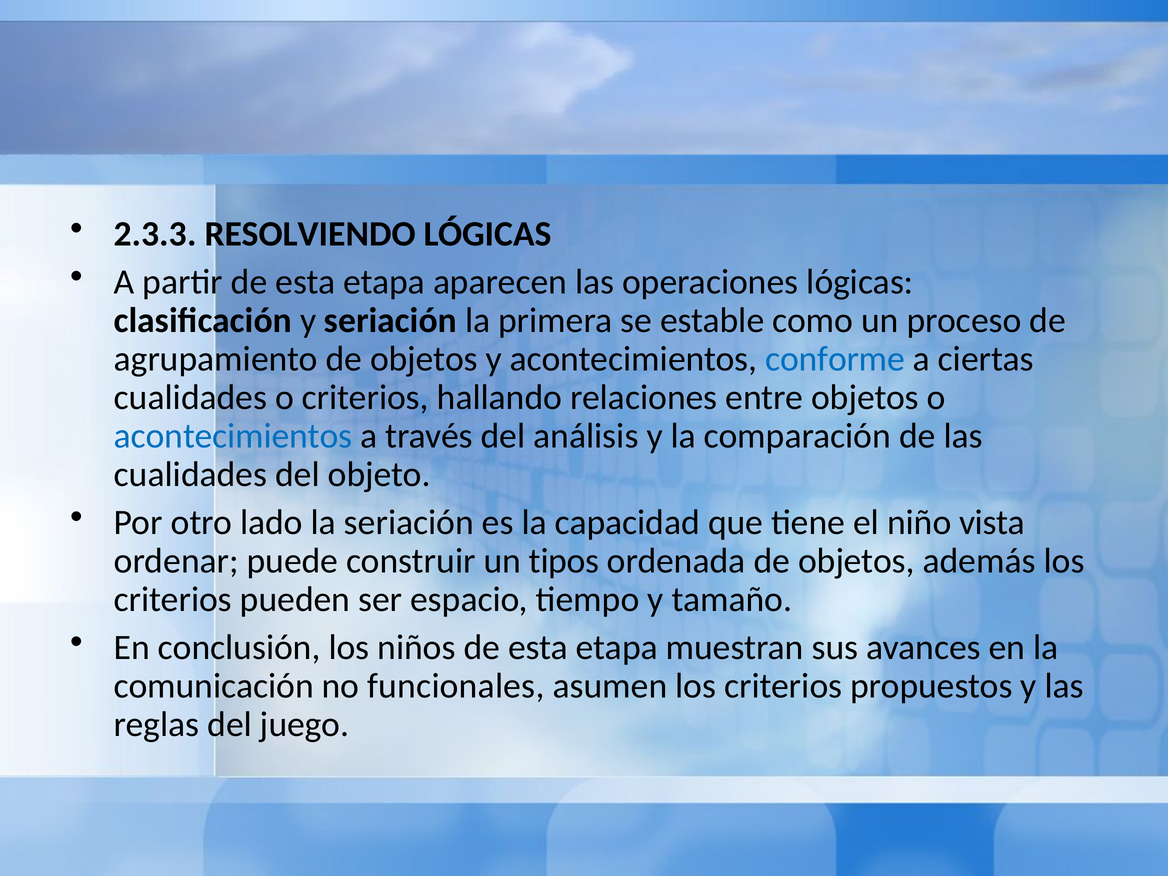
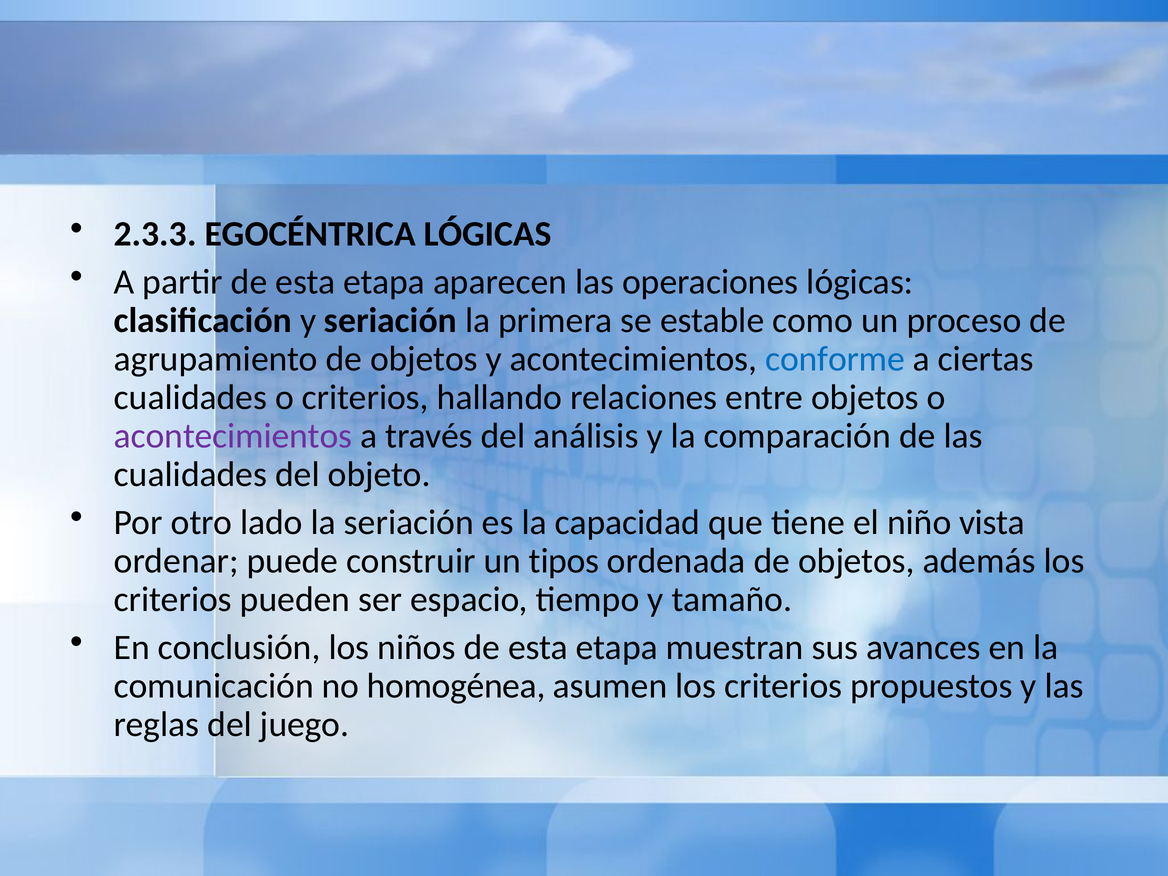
RESOLVIENDO: RESOLVIENDO -> EGOCÉNTRICA (310, 234)
acontecimientos colour: blue -> purple (233, 436)
funcionales: funcionales -> homogénea (456, 686)
